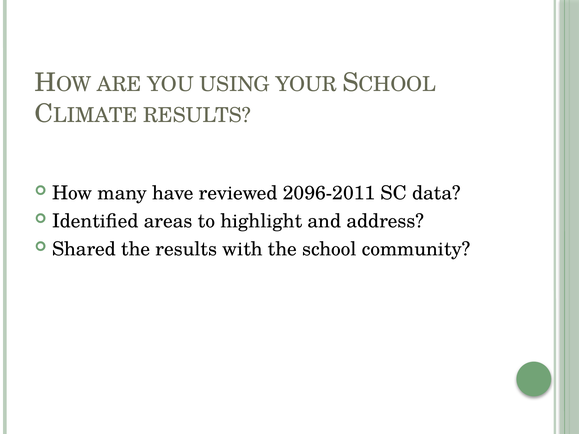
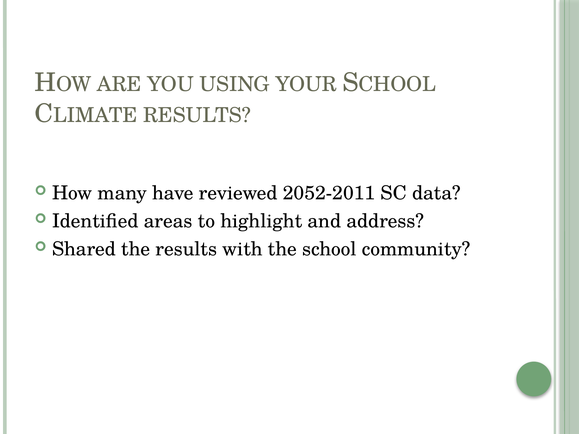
2096-2011: 2096-2011 -> 2052-2011 (329, 193)
